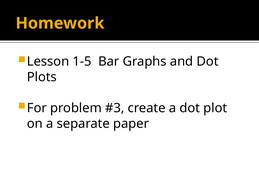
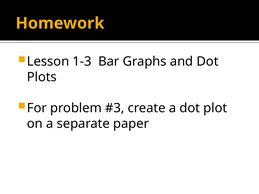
1-5: 1-5 -> 1-3 (82, 62)
